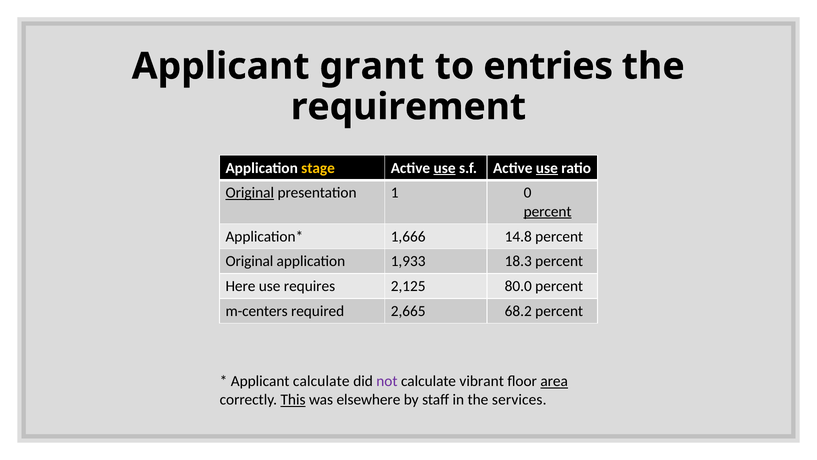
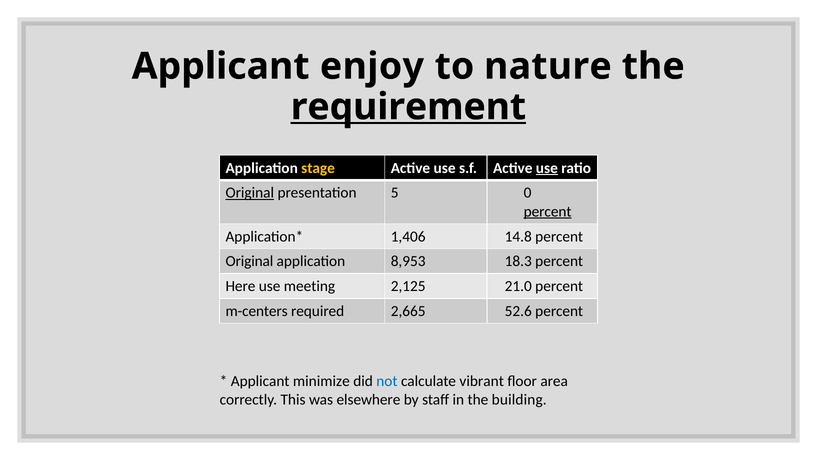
grant: grant -> enjoy (372, 66)
entries: entries -> nature (548, 66)
requirement underline: none -> present (408, 107)
use underline: present -> none (445, 168)
1: 1 -> 5 (395, 193)
1,666: 1,666 -> 1,406 (408, 236)
1,933: 1,933 -> 8,953 (408, 261)
requires: requires -> meeting (309, 286)
80.0: 80.0 -> 21.0 (518, 286)
68.2: 68.2 -> 52.6 (518, 311)
Applicant calculate: calculate -> minimize (321, 381)
not colour: purple -> blue (387, 381)
area underline: present -> none (554, 381)
This underline: present -> none (293, 399)
services: services -> building (519, 399)
